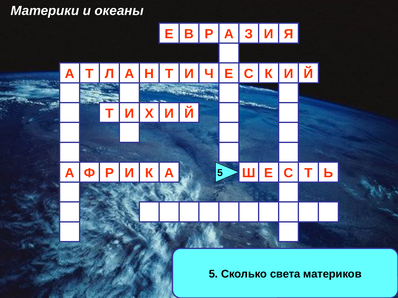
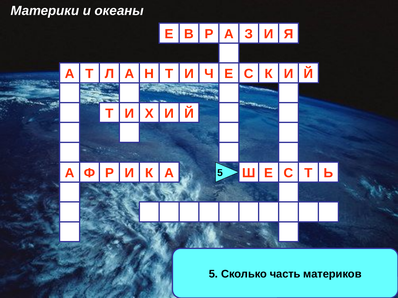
света: света -> часть (285, 274)
